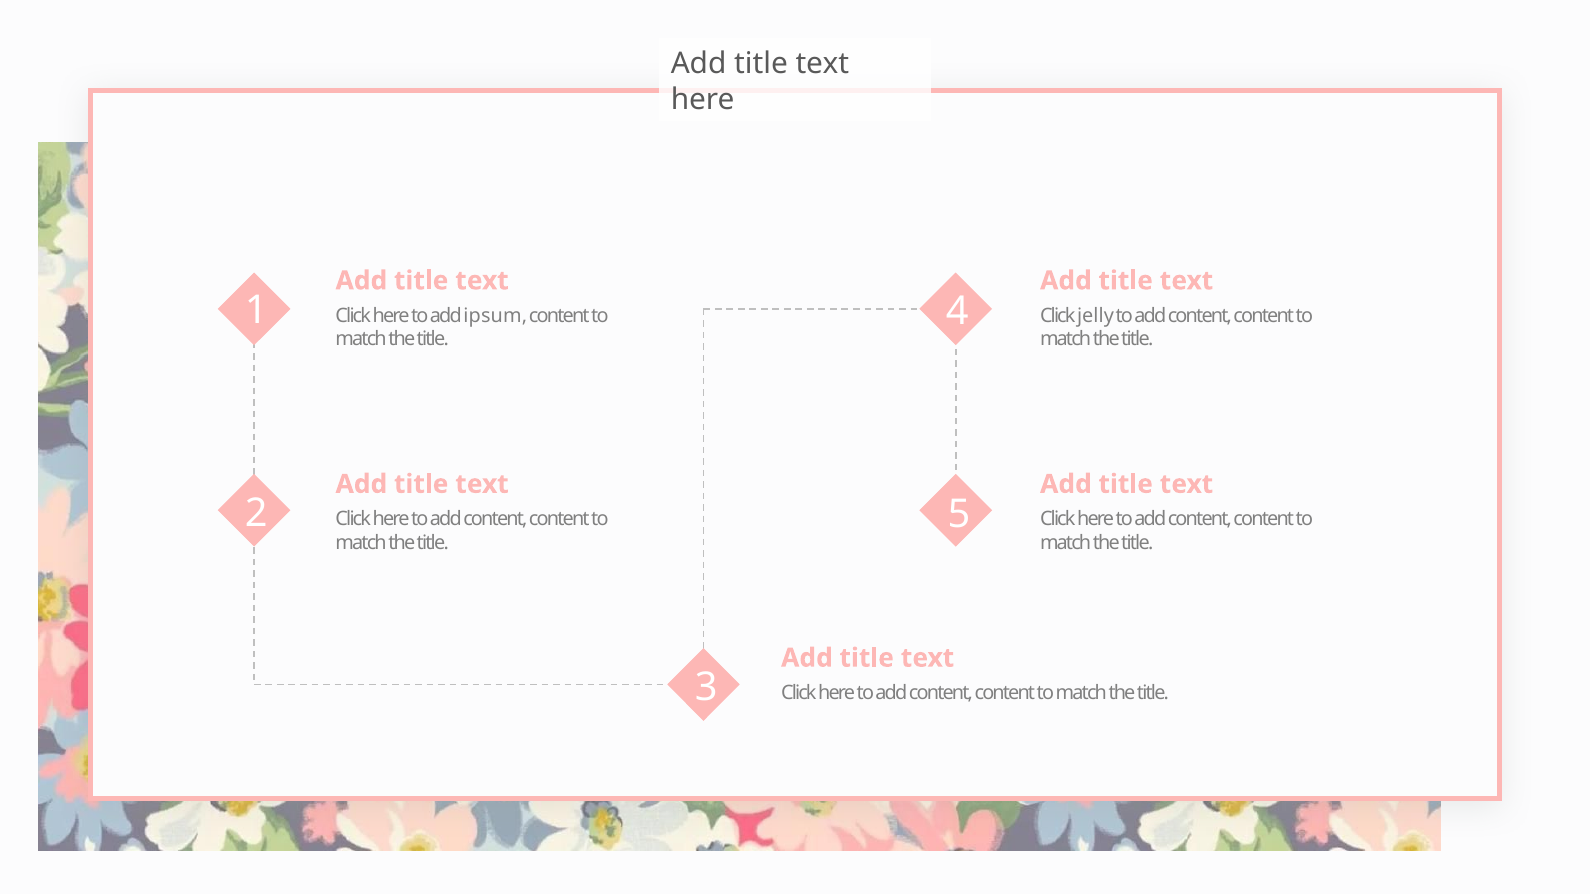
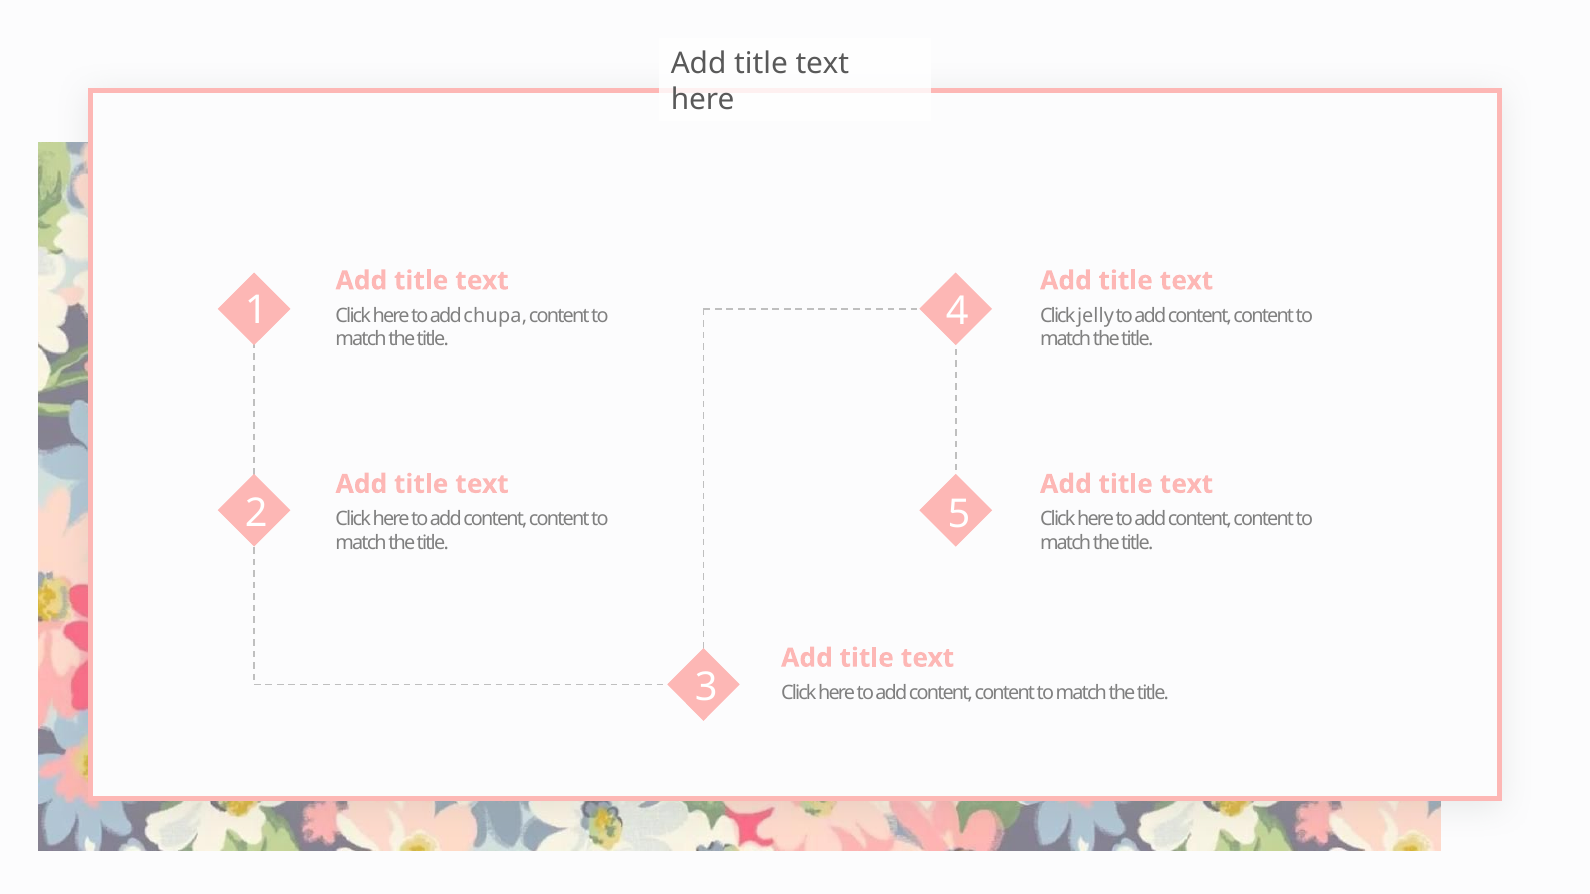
ipsum: ipsum -> chupa (495, 316)
